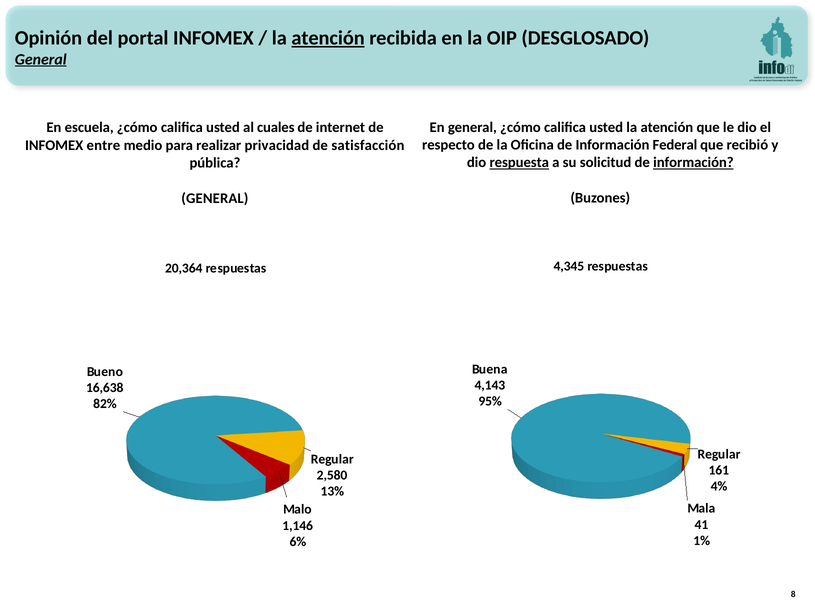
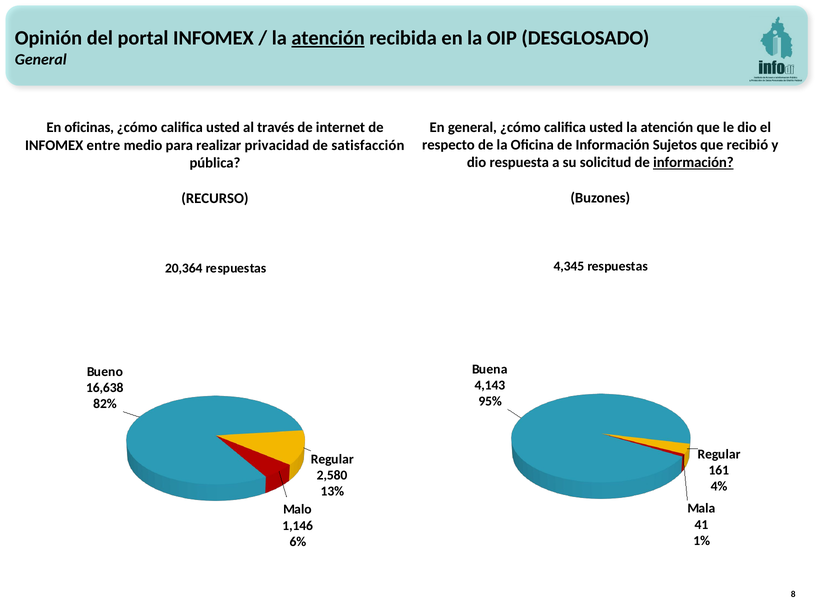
General underline: present -> none (41, 59)
escuela: escuela -> oficinas (89, 128)
cuales: cuales -> través (276, 128)
Federal: Federal -> Sujetos (675, 145)
respuesta underline: present -> none (519, 163)
GENERAL: GENERAL -> RECURSO (215, 198)
